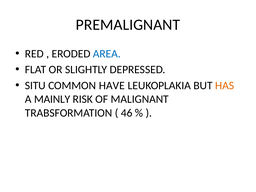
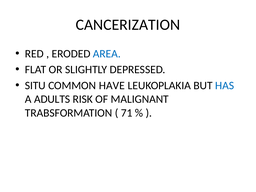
PREMALIGNANT: PREMALIGNANT -> CANCERIZATION (128, 25)
HAS colour: orange -> blue (225, 86)
MAINLY: MAINLY -> ADULTS (52, 99)
46: 46 -> 71 (127, 113)
